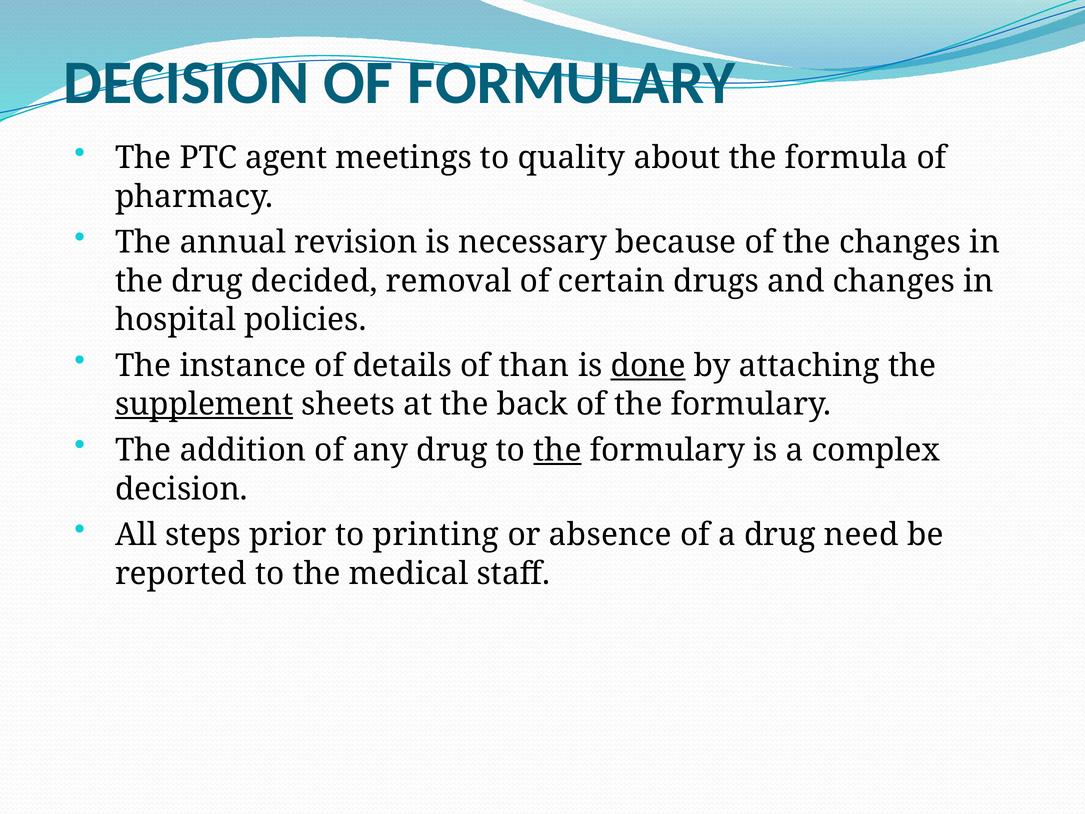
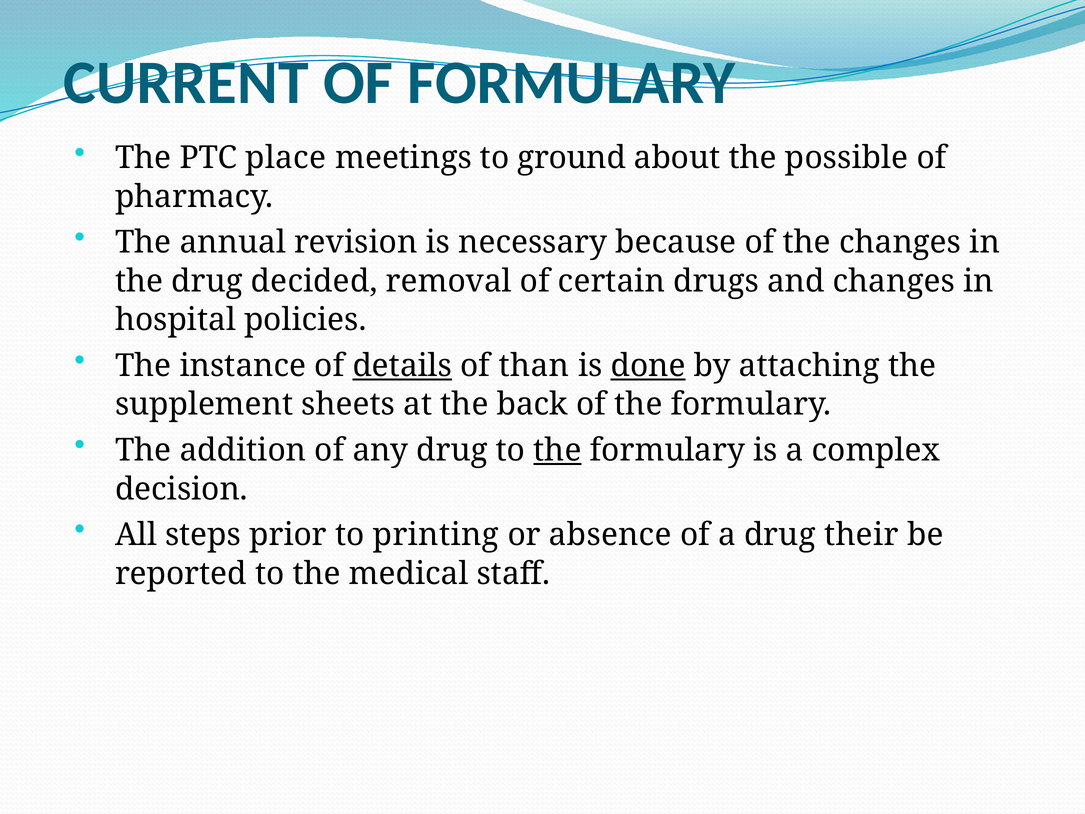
DECISION: DECISION -> CURRENT (186, 83)
agent: agent -> place (286, 158)
quality: quality -> ground (572, 158)
formula: formula -> possible (847, 158)
details underline: none -> present (402, 366)
supplement underline: present -> none (204, 404)
need: need -> their (861, 535)
